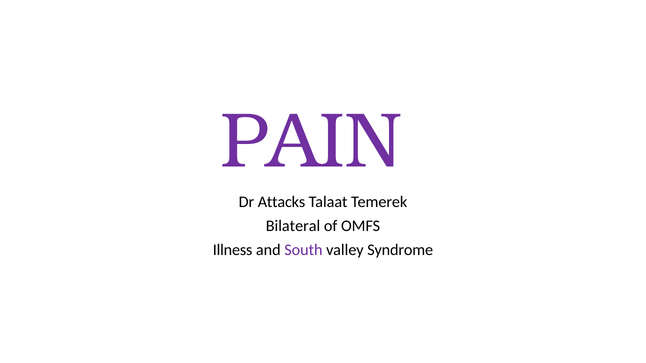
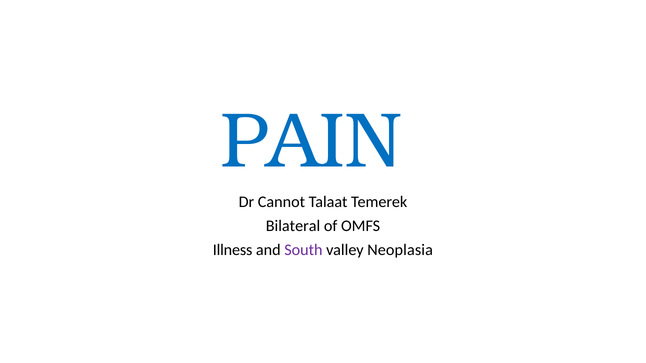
PAIN colour: purple -> blue (311, 141)
Attacks: Attacks -> Cannot (281, 202)
Syndrome: Syndrome -> Neoplasia (400, 250)
